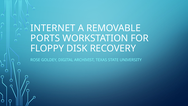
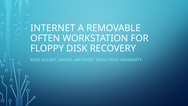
PORTS: PORTS -> OFTEN (45, 38)
